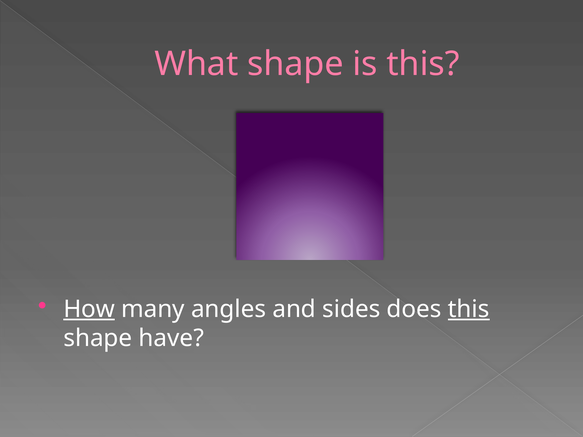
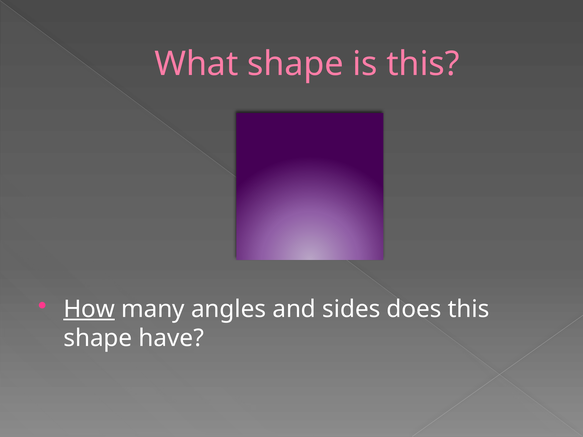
this underline: present -> none (469, 309)
